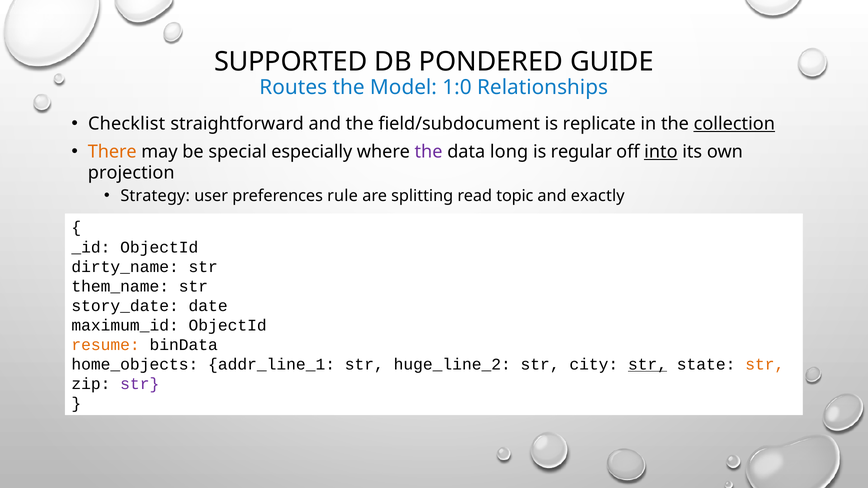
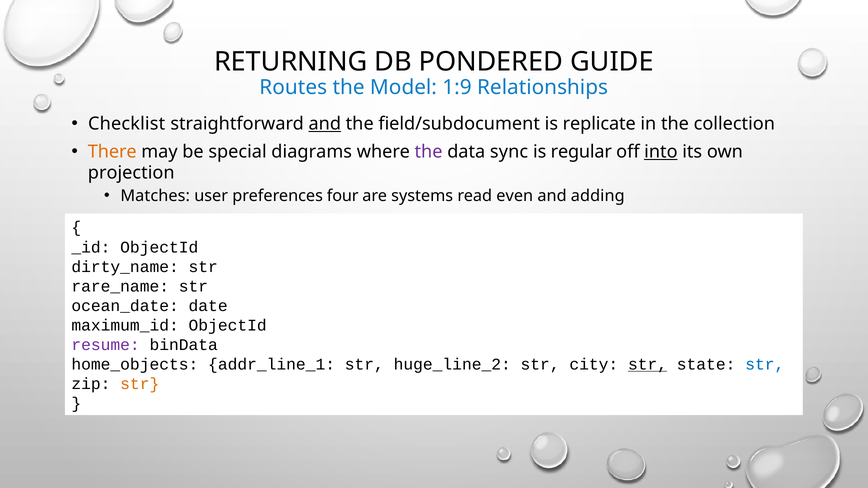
SUPPORTED: SUPPORTED -> RETURNING (291, 62)
1:0: 1:0 -> 1:9 (457, 88)
and underline: none -> present (325, 124)
collection underline: present -> none (734, 124)
especially: especially -> diagrams (312, 152)
long: long -> sync (509, 152)
Strategy: Strategy -> Matches (155, 196)
rule: rule -> four (343, 196)
splitting: splitting -> systems (422, 196)
topic: topic -> even (515, 196)
exactly: exactly -> adding (598, 196)
them_name: them_name -> rare_name (120, 286)
story_date: story_date -> ocean_date (125, 306)
resume colour: orange -> purple (106, 345)
str colour: orange -> blue (765, 364)
str colour: purple -> orange (140, 384)
